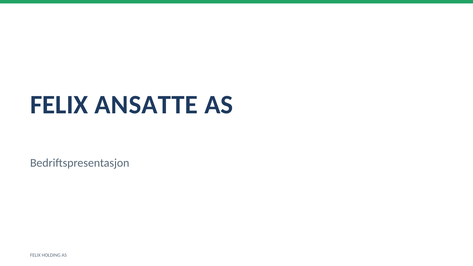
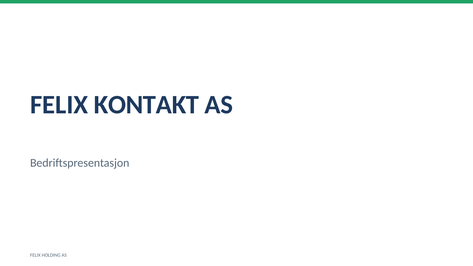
ANSATTE: ANSATTE -> KONTAKT (146, 105)
